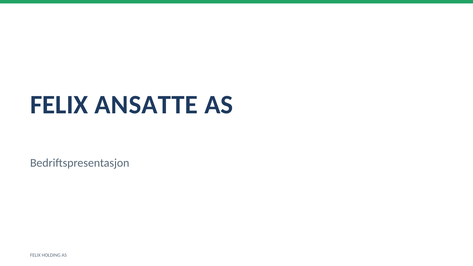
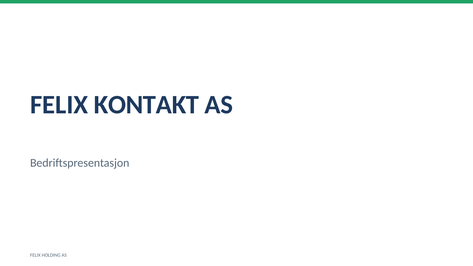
ANSATTE: ANSATTE -> KONTAKT (146, 105)
